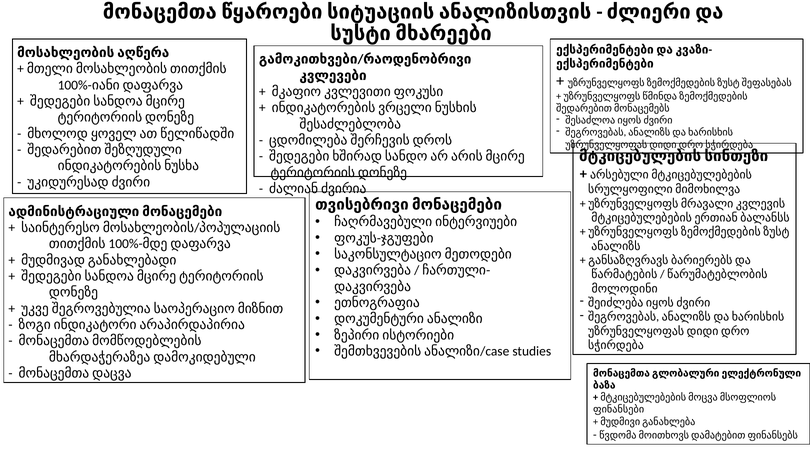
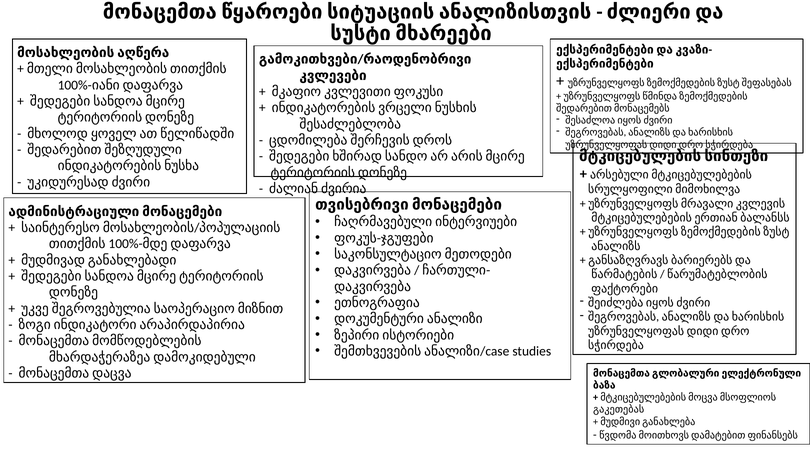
მოლოდინი: მოლოდინი -> ფაქტორები (625, 289)
ფინანსები: ფინანსები -> გაკეთებას (619, 410)
